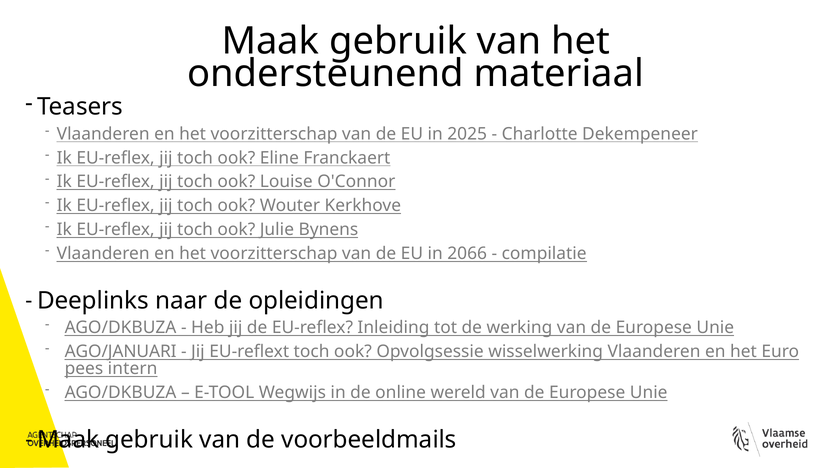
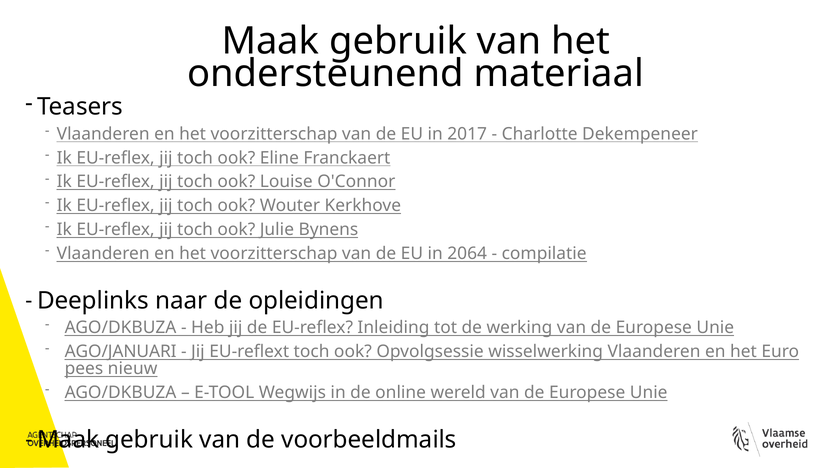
2025: 2025 -> 2017 (467, 134)
2066: 2066 -> 2064 (467, 254)
intern: intern -> nieuw (133, 369)
